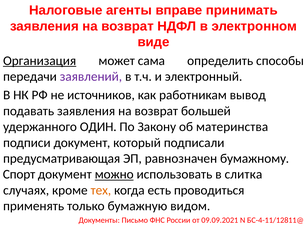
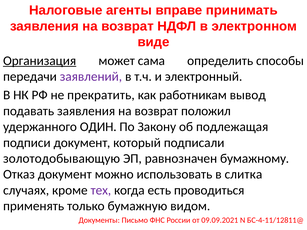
источников: источников -> прекратить (101, 95)
большей: большей -> положил (206, 111)
материнства: материнства -> подлежащая (232, 127)
предусматривающая: предусматривающая -> золотодобывающую (62, 159)
Спорт: Спорт -> Отказ (19, 175)
можно underline: present -> none (114, 175)
тех colour: orange -> purple (101, 190)
